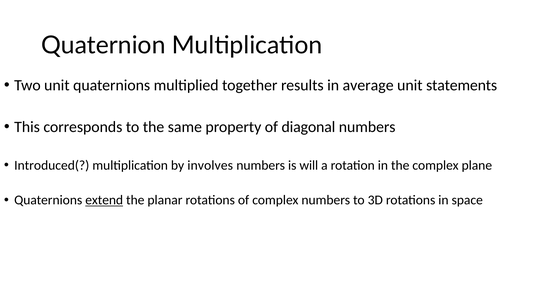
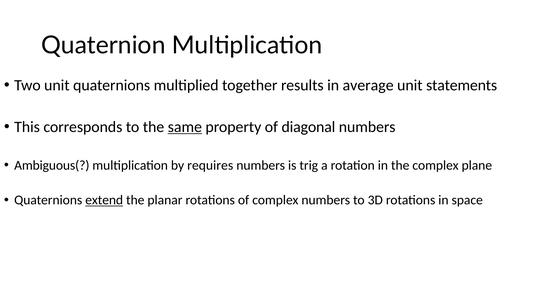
same underline: none -> present (185, 127)
Introduced(: Introduced( -> Ambiguous( (52, 165)
involves: involves -> requires (210, 165)
will: will -> trig (309, 165)
